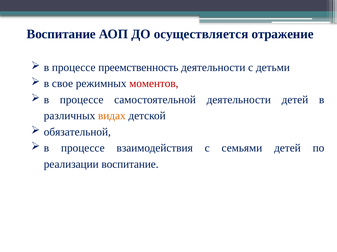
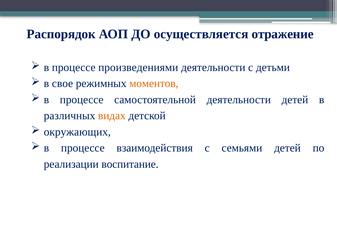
Воспитание: Воспитание -> Распорядок (61, 34)
преемственность: преемственность -> произведениями (138, 68)
моментов colour: red -> orange (154, 84)
обязательной: обязательной -> окружающих (77, 132)
